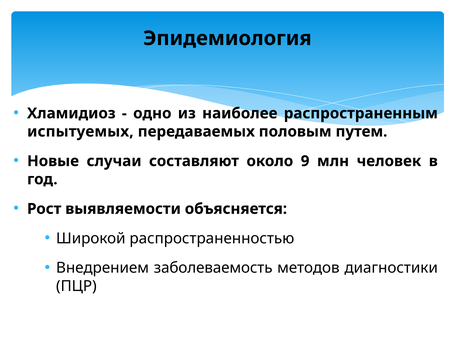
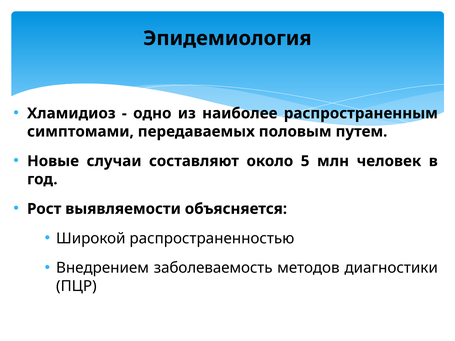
испытуемых: испытуемых -> симптомами (80, 132)
9: 9 -> 5 (305, 161)
